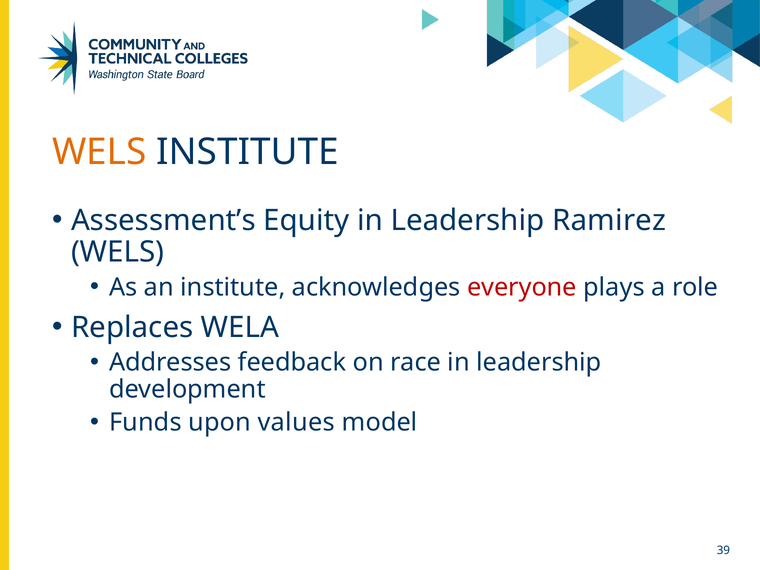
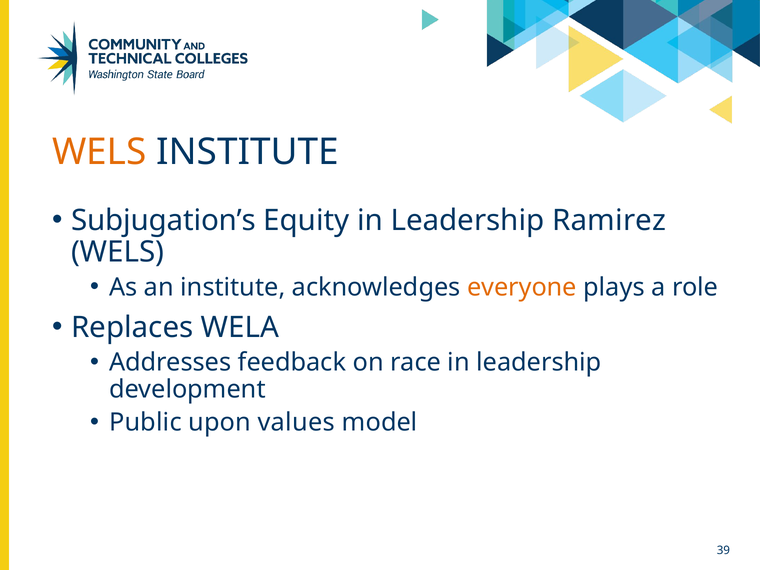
Assessment’s: Assessment’s -> Subjugation’s (164, 220)
everyone colour: red -> orange (522, 287)
Funds: Funds -> Public (145, 422)
